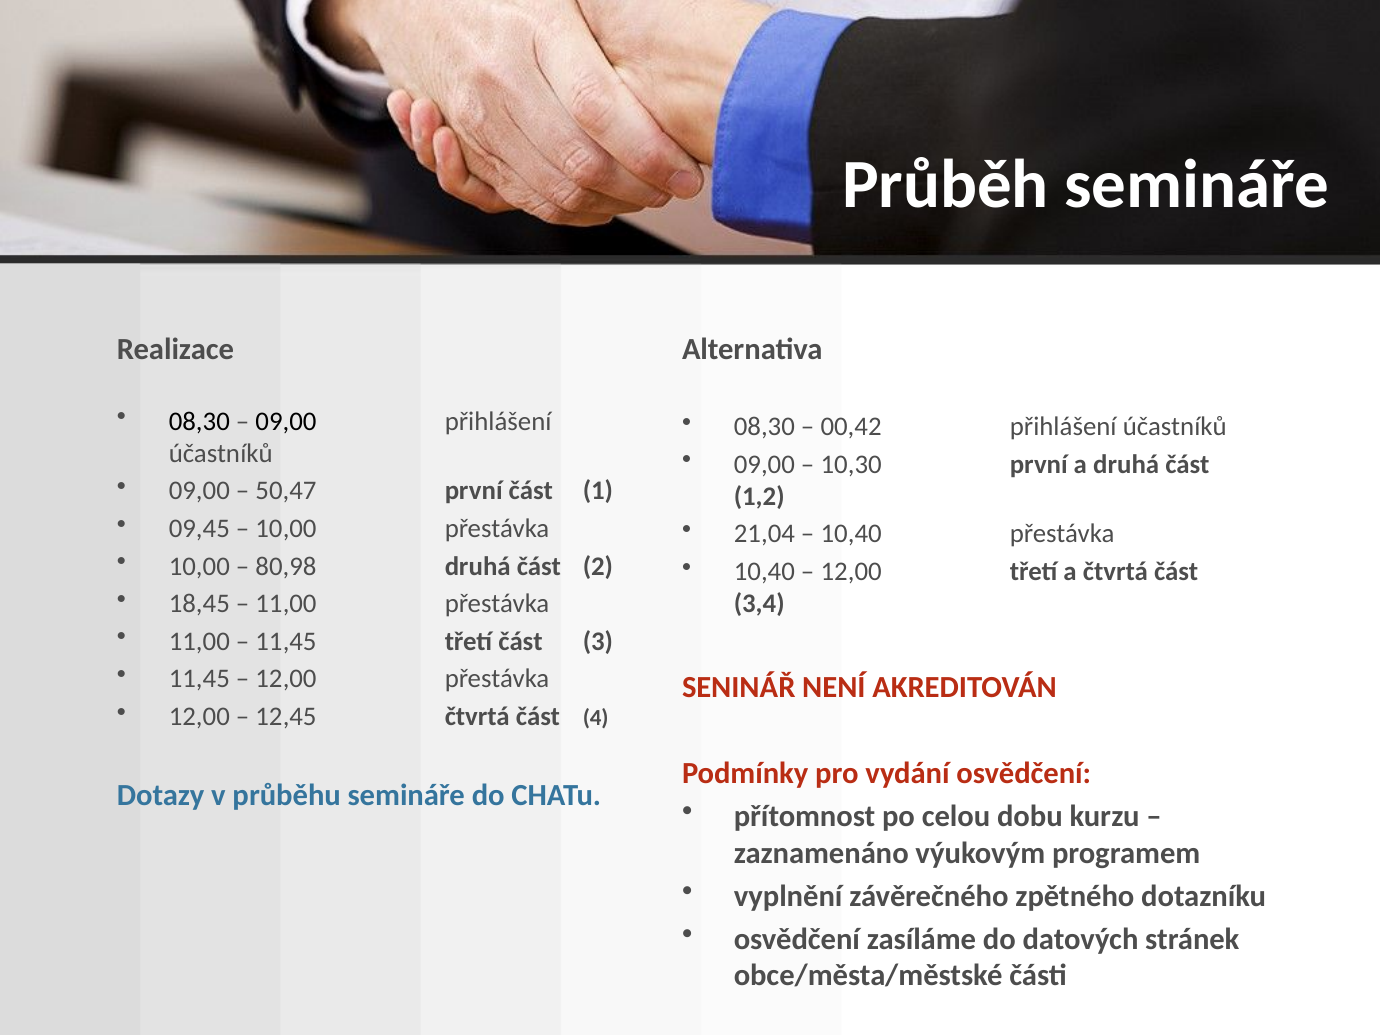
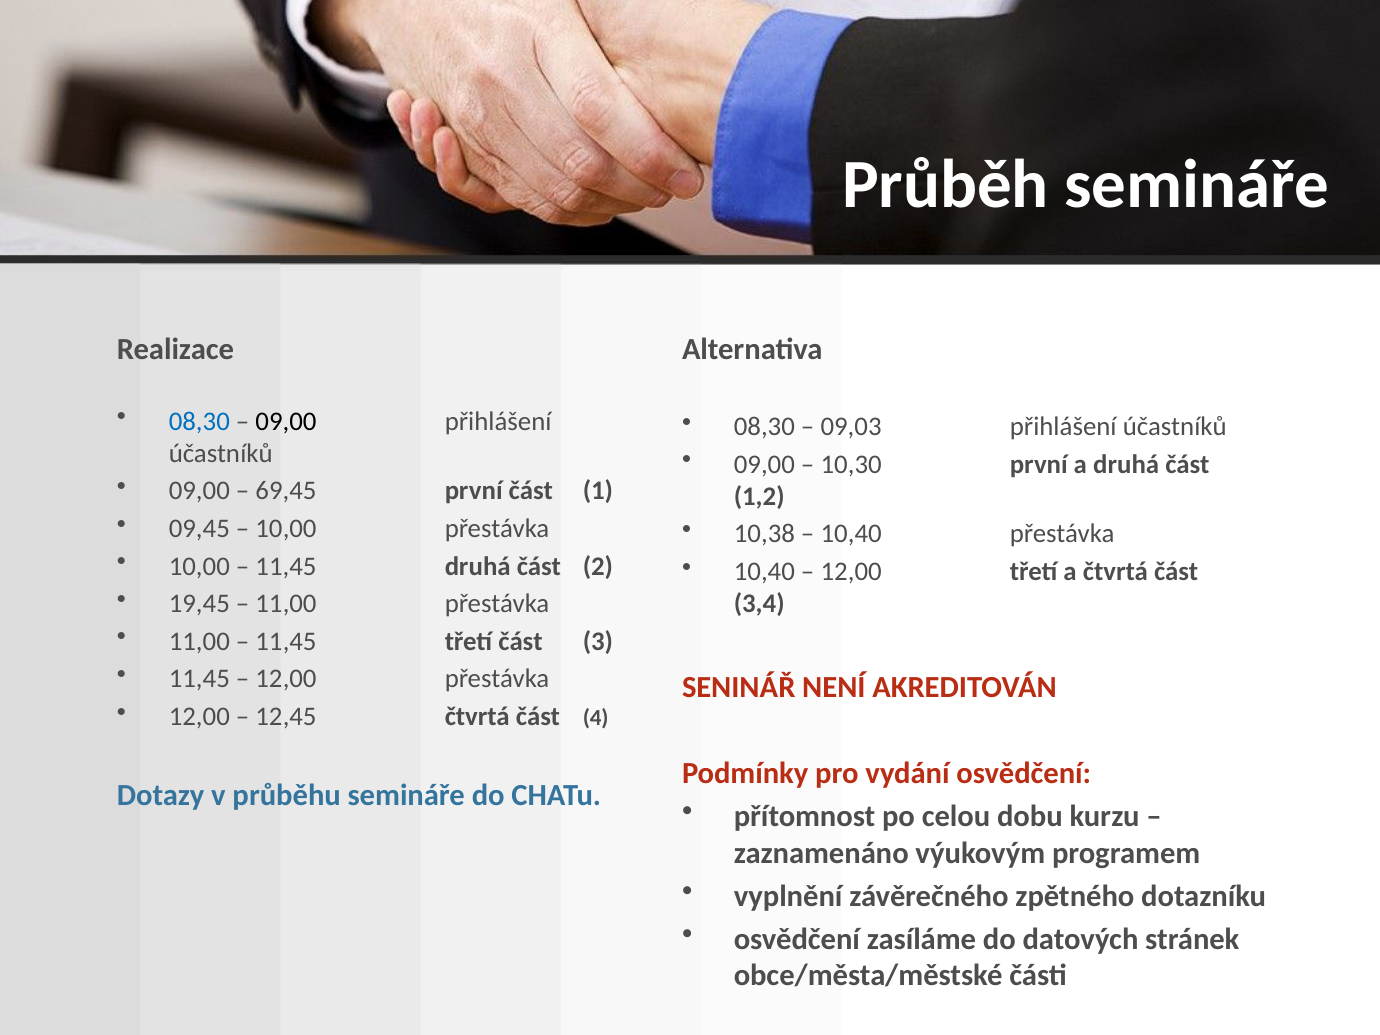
08,30 colour: black -> blue (199, 421)
00,42: 00,42 -> 09,03 (851, 427)
50,47: 50,47 -> 69,45 (286, 491)
21,04: 21,04 -> 10,38 (764, 534)
80,98: 80,98 -> 11,45 (286, 566)
18,45: 18,45 -> 19,45 (199, 604)
